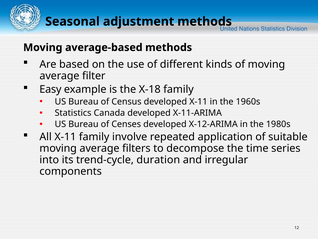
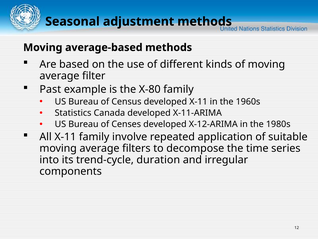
Easy: Easy -> Past (50, 89)
X-18: X-18 -> X-80 (150, 89)
